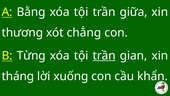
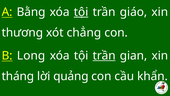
tội underline: none -> present (81, 12)
giữa: giữa -> giáo (133, 12)
Từng: Từng -> Long (31, 55)
xuống: xuống -> quảng (71, 76)
